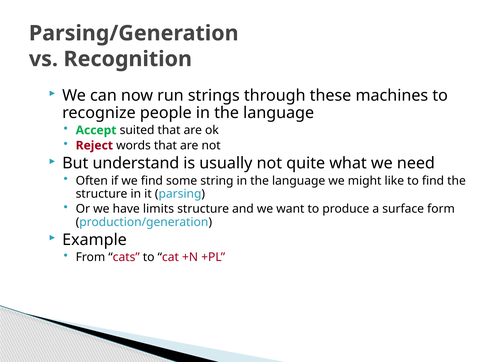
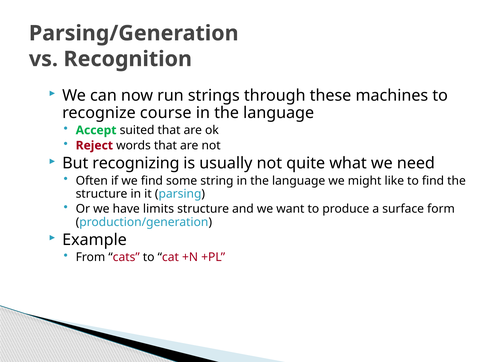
people: people -> course (166, 113)
understand: understand -> recognizing (136, 163)
